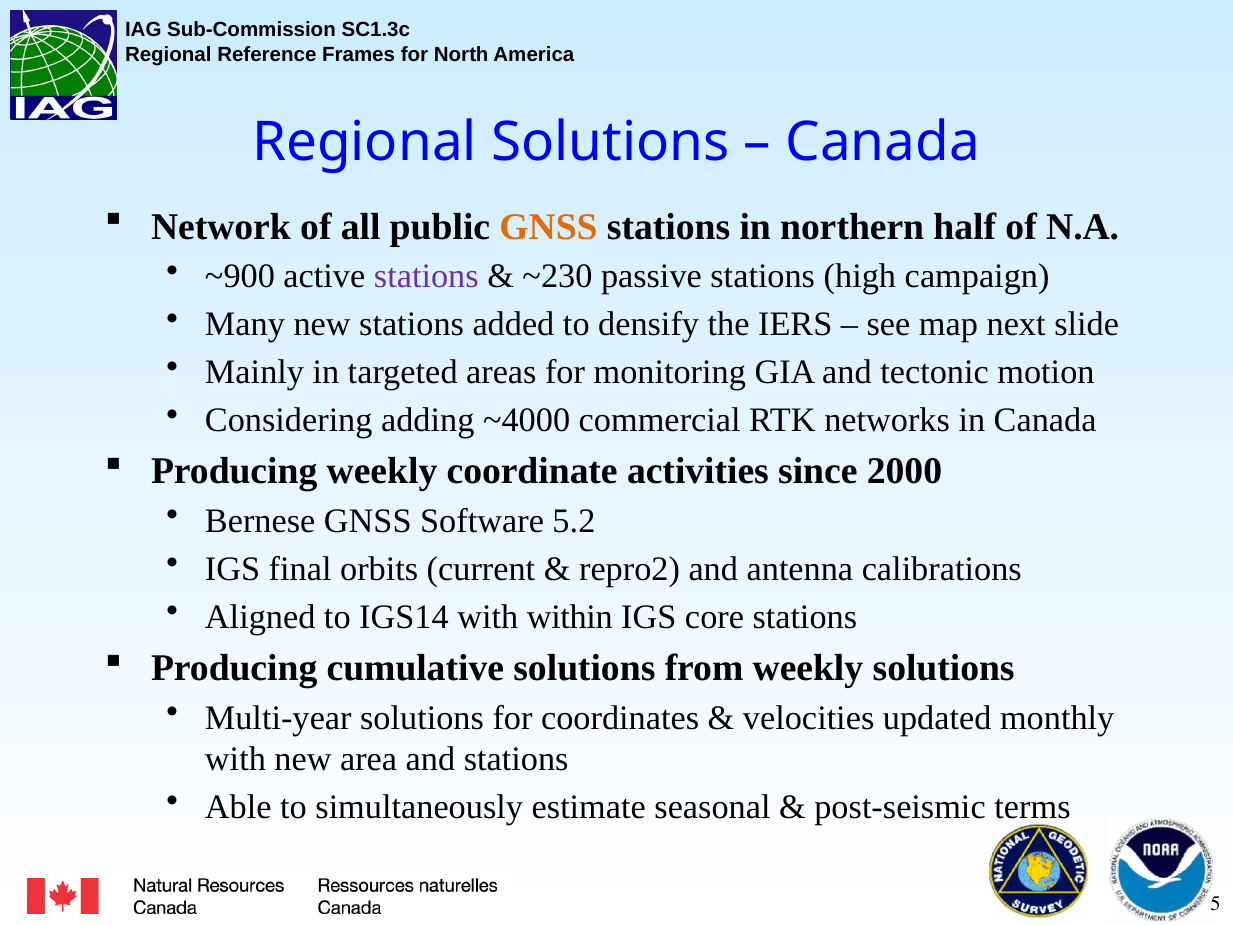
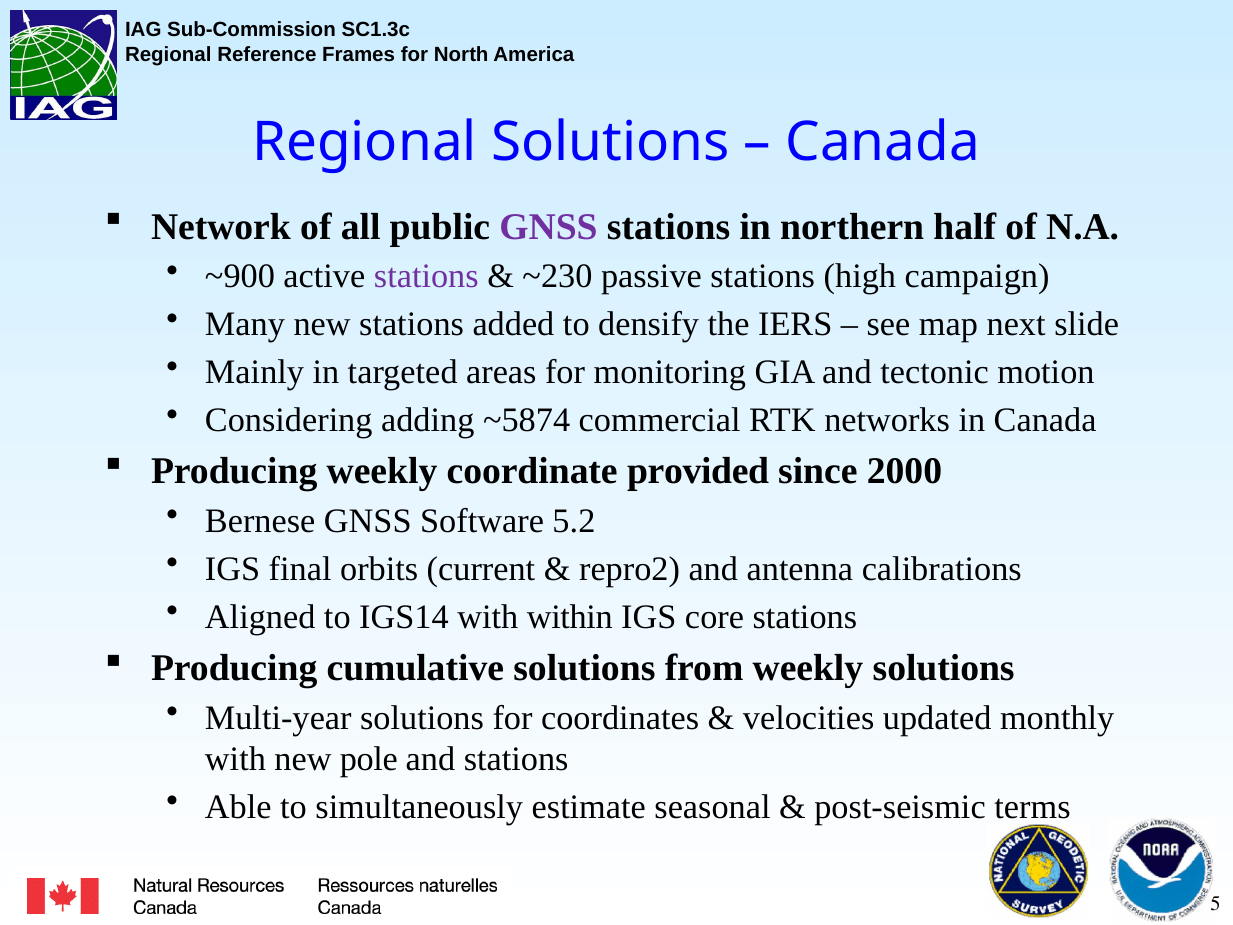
GNSS colour: orange -> purple (549, 227)
~4000: ~4000 -> ~5874 (527, 420)
activities: activities -> provided (698, 471)
area: area -> pole (369, 759)
